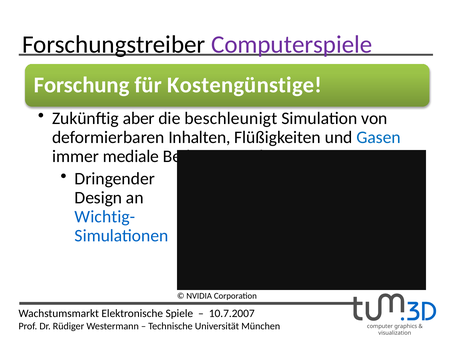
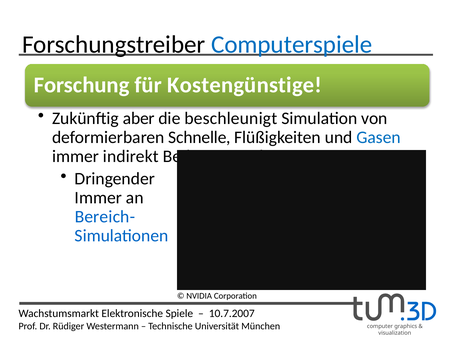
Computerspiele colour: purple -> blue (292, 44)
Inhalten: Inhalten -> Schnelle (199, 137)
mediale: mediale -> indirekt (131, 156)
Design: Design -> Immer (98, 198)
Wichtig-: Wichtig- -> Bereich- (105, 217)
